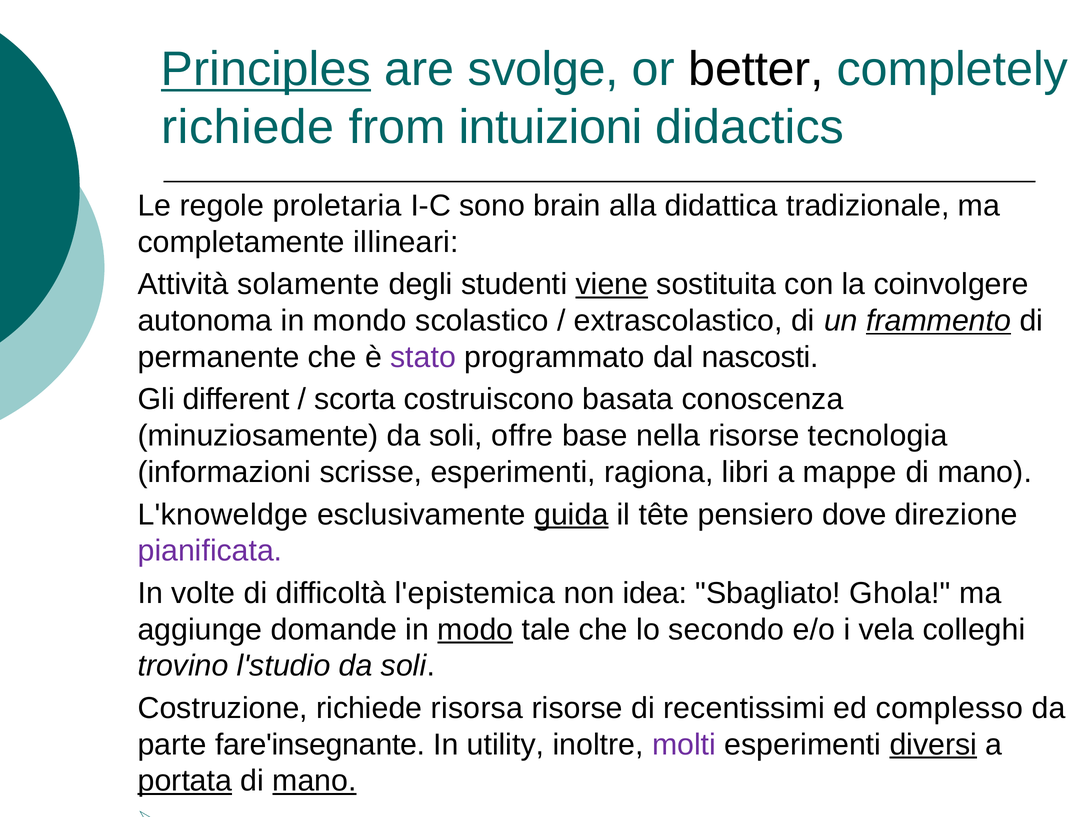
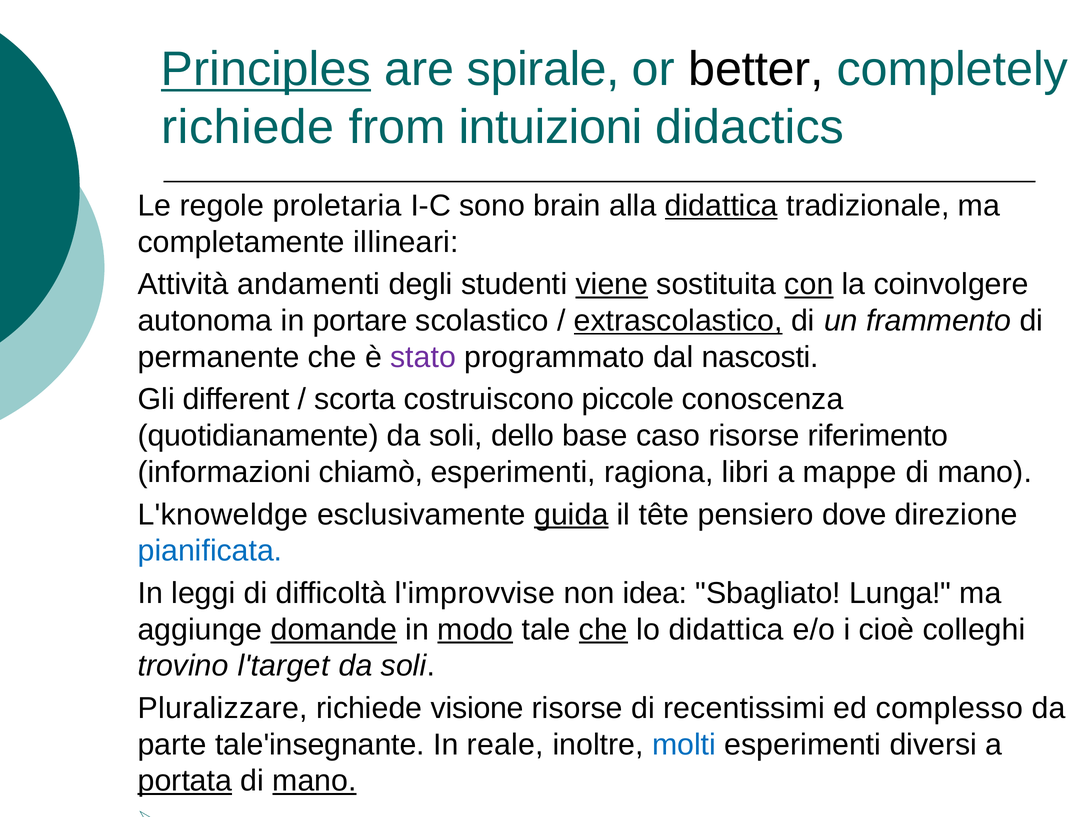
svolge: svolge -> spirale (543, 69)
didattica underline: none -> present (721, 206)
solamente: solamente -> andamenti (308, 285)
con underline: none -> present (809, 285)
mondo: mondo -> portare (360, 321)
extrascolastico underline: none -> present (678, 321)
frammento underline: present -> none (939, 321)
basata: basata -> piccole (628, 400)
minuziosamente: minuziosamente -> quotidianamente (258, 436)
offre: offre -> dello (523, 436)
nella: nella -> caso (668, 436)
tecnologia: tecnologia -> riferimento (878, 436)
scrisse: scrisse -> chiamò (371, 472)
pianificata colour: purple -> blue (210, 551)
volte: volte -> leggi (203, 594)
l'epistemica: l'epistemica -> l'improvvise (475, 594)
Ghola: Ghola -> Lunga (900, 594)
domande underline: none -> present (334, 630)
che underline: none -> present (603, 630)
lo secondo: secondo -> didattica (726, 630)
vela: vela -> cioè (886, 630)
l'studio: l'studio -> l'target (284, 666)
Costruzione: Costruzione -> Pluralizzare (223, 709)
risorsa: risorsa -> visione (477, 709)
fare'insegnante: fare'insegnante -> tale'insegnante (320, 745)
utility: utility -> reale (505, 745)
molti colour: purple -> blue (684, 745)
diversi underline: present -> none (933, 745)
